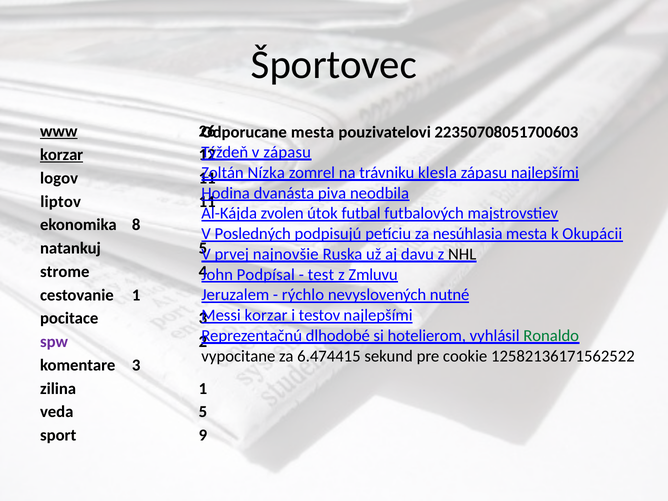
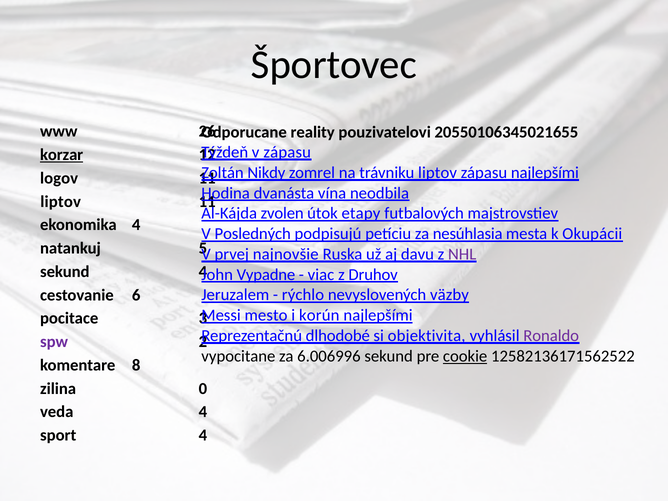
www underline: present -> none (59, 131)
mesta: mesta -> reality (313, 132)
22350708051700603: 22350708051700603 -> 20550106345021655 (506, 132)
Nízka: Nízka -> Nikdy (266, 173)
trávniku klesla: klesla -> liptov (438, 173)
piva: piva -> vína (332, 193)
futbal: futbal -> etapy (361, 213)
ekonomika 8: 8 -> 4 (136, 225)
NHL colour: black -> purple (462, 254)
strome: strome -> sekund (65, 272)
Podpísal: Podpísal -> Vypadne (266, 275)
test: test -> viac (321, 275)
Zmluvu: Zmluvu -> Druhov (373, 275)
nutné: nutné -> väzby (449, 295)
cestovanie 1: 1 -> 6 (136, 295)
korzar: korzar -> mesto (266, 315)
testov: testov -> korún (319, 315)
hotelierom: hotelierom -> objektivita (427, 336)
Ronaldo colour: green -> purple (551, 336)
6.474415: 6.474415 -> 6.006996 (329, 356)
cookie underline: none -> present (465, 356)
komentare 3: 3 -> 8 (136, 365)
zilina 1: 1 -> 0 (203, 389)
veda 5: 5 -> 4 (203, 412)
sport 9: 9 -> 4 (203, 435)
